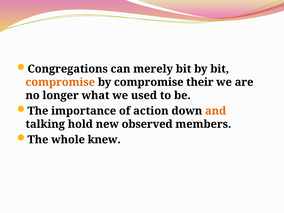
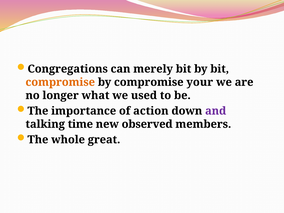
their: their -> your (200, 82)
and colour: orange -> purple (216, 111)
hold: hold -> time (80, 124)
knew: knew -> great (104, 140)
